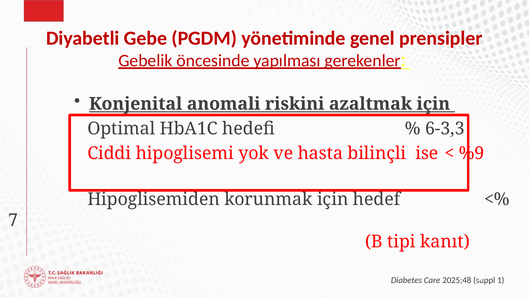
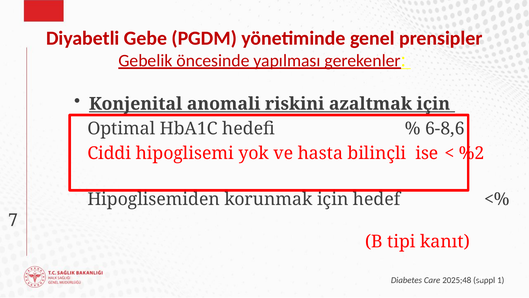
6-3,3: 6-3,3 -> 6-8,6 (445, 128)
%9: %9 -> %2 (472, 153)
